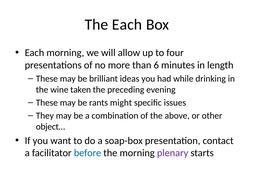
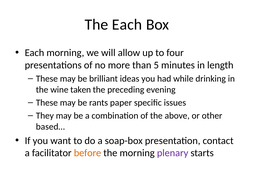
6: 6 -> 5 (156, 65)
might: might -> paper (121, 102)
object…: object… -> based… (50, 126)
before colour: blue -> orange (88, 153)
